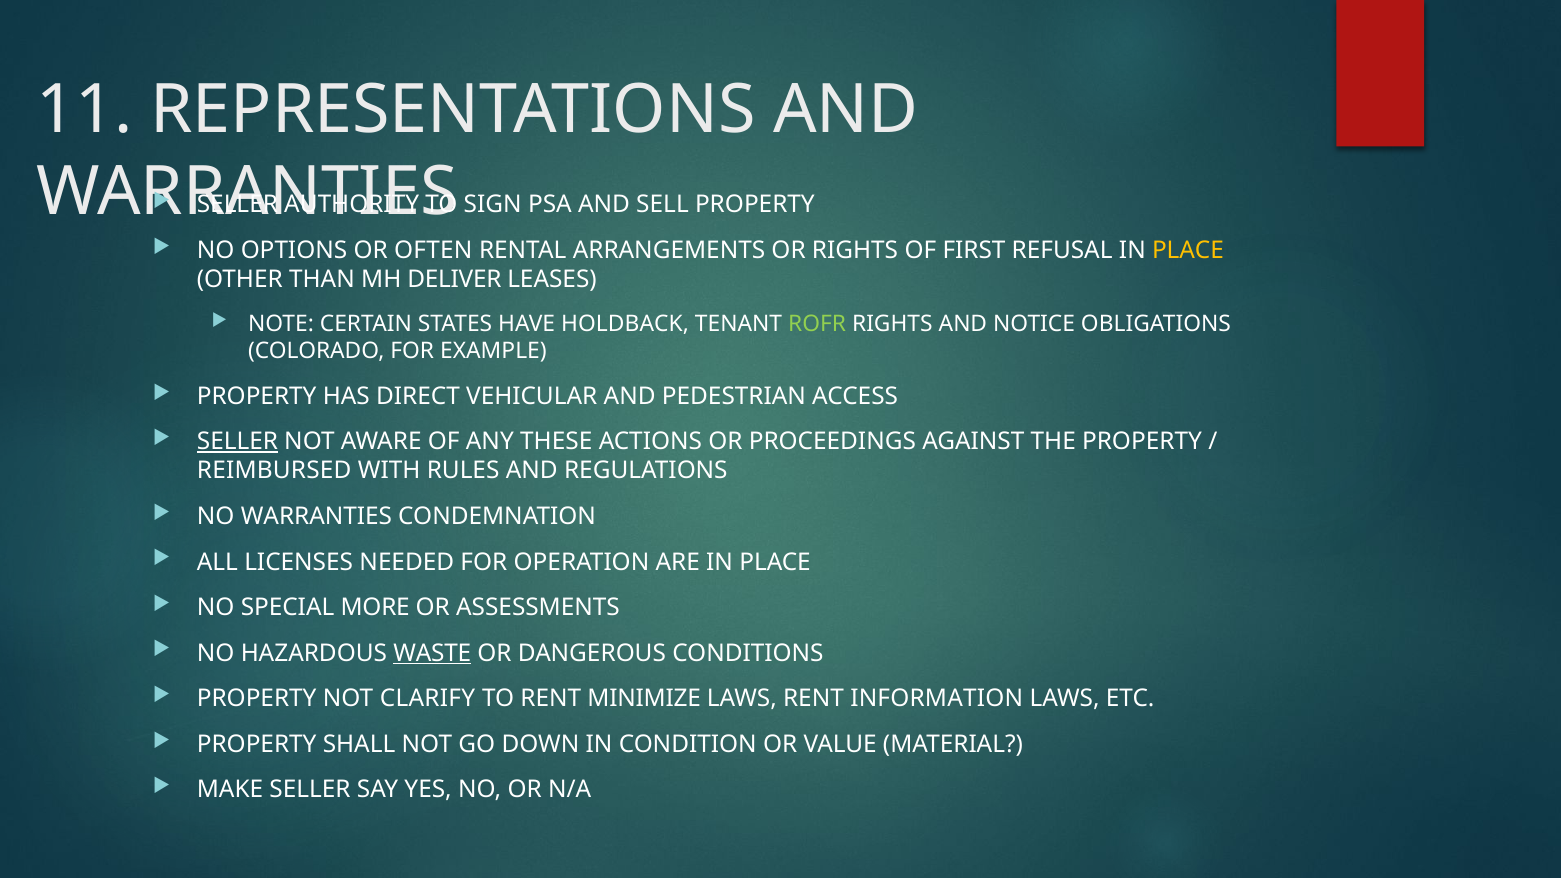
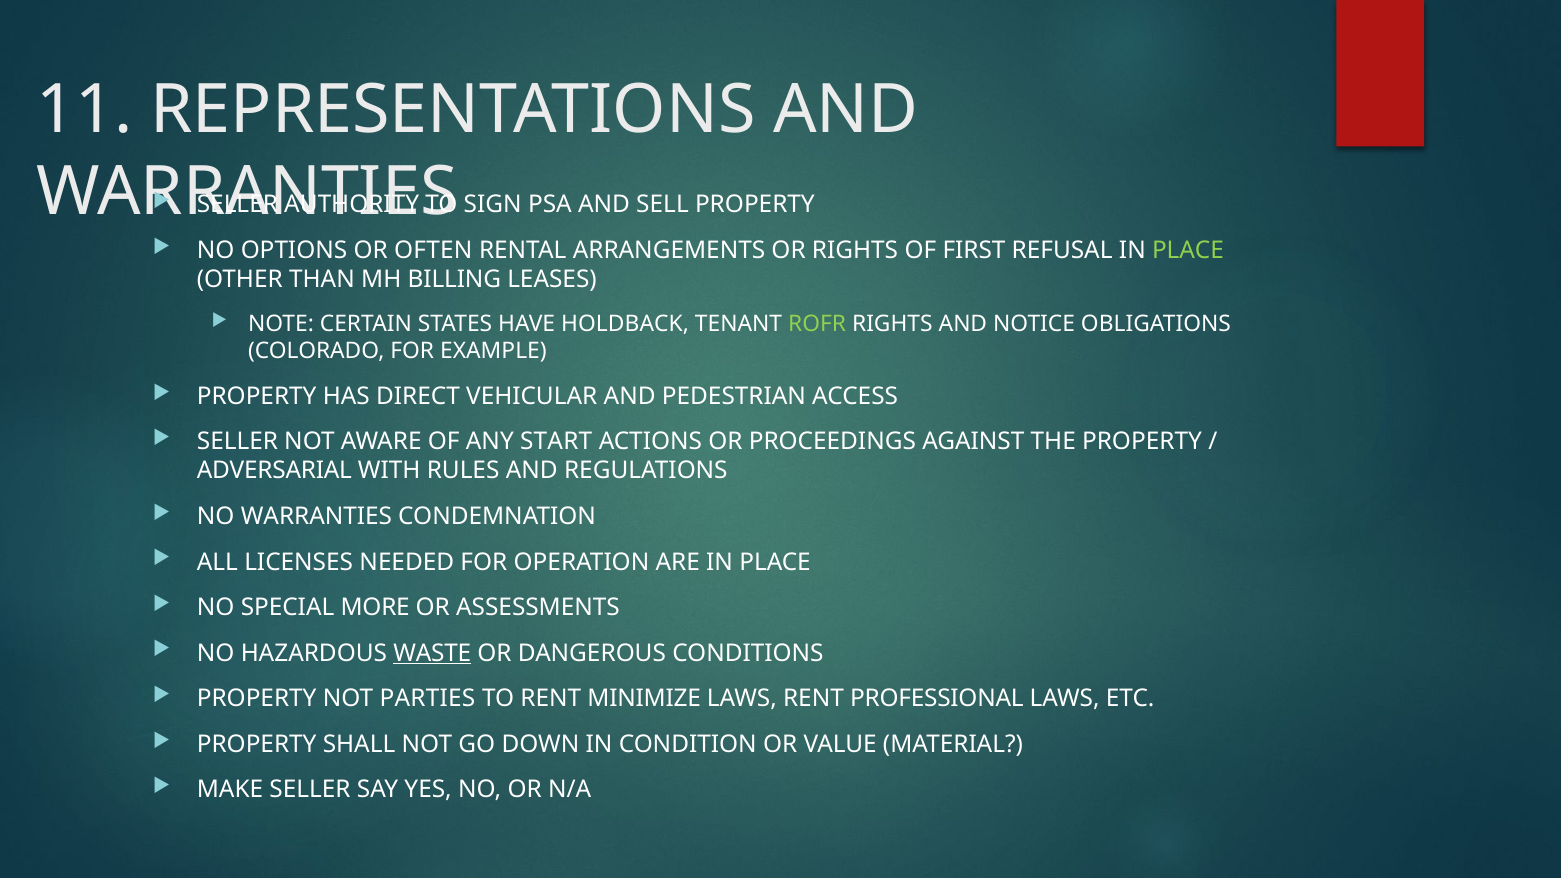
PLACE colour: yellow -> light green (1188, 250)
DELIVER: DELIVER -> BILLING (454, 280)
SELLER underline: present -> none (237, 442)
THESE: THESE -> START (556, 442)
REIMBURSED: REIMBURSED -> ADVERSARIAL (274, 471)
CLARIFY: CLARIFY -> PARTIES (428, 699)
INFORMATION: INFORMATION -> PROFESSIONAL (937, 699)
